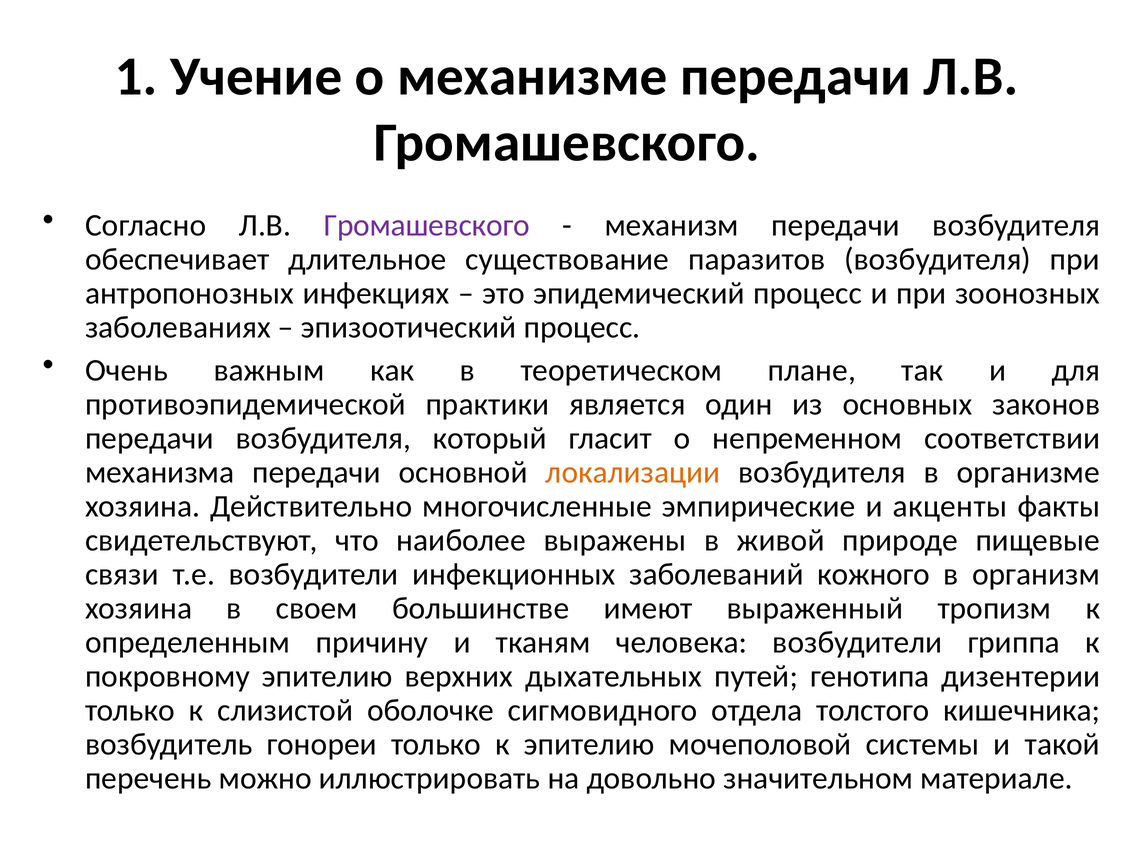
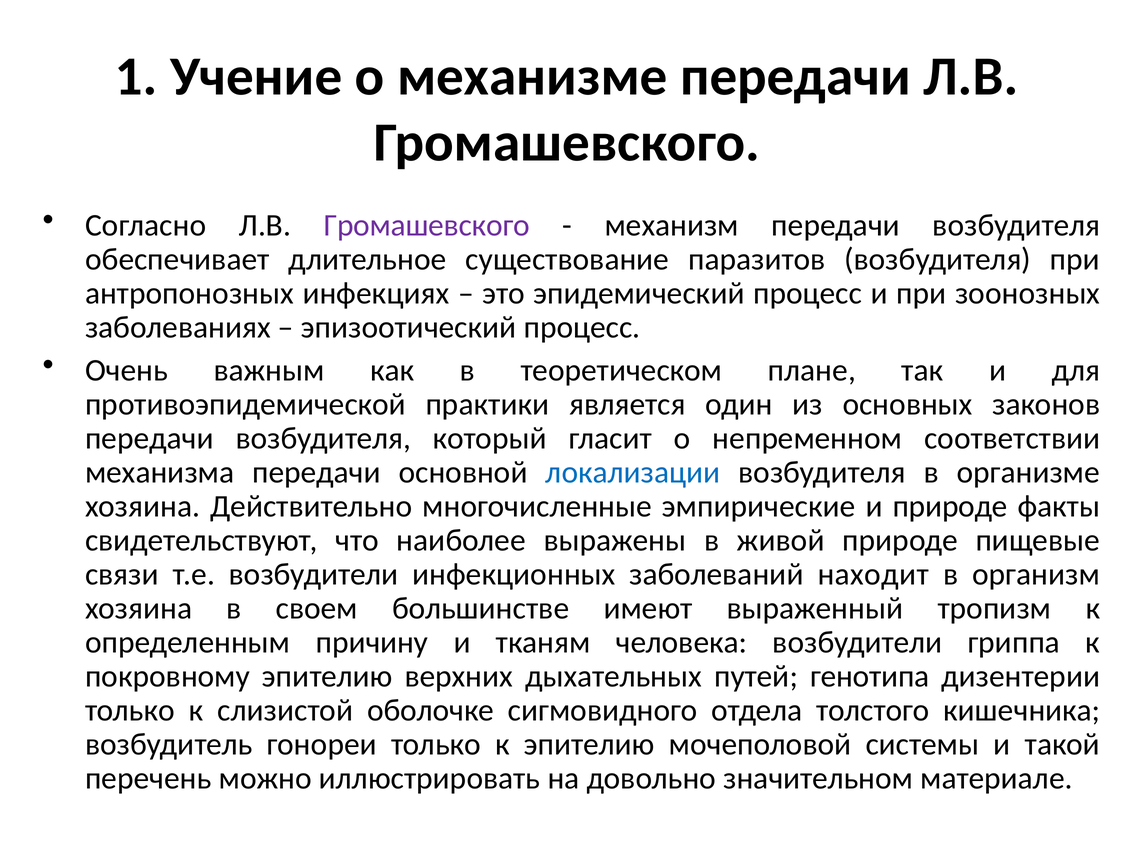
локализации colour: orange -> blue (633, 472)
и акценты: акценты -> природе (950, 506)
кожного: кожного -> находит (873, 575)
